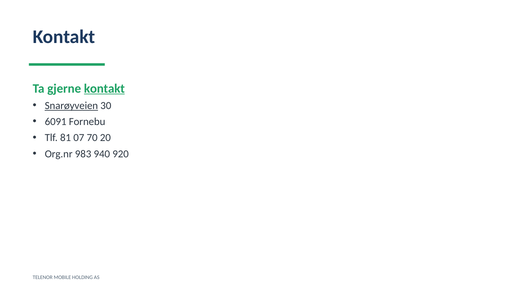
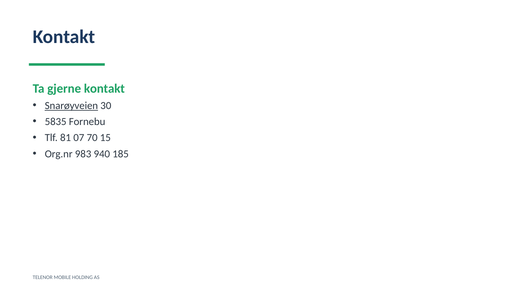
kontakt underline: present -> none (104, 88)
6091: 6091 -> 5835 (56, 122)
20: 20 -> 15 (105, 138)
920: 920 -> 185 (121, 154)
